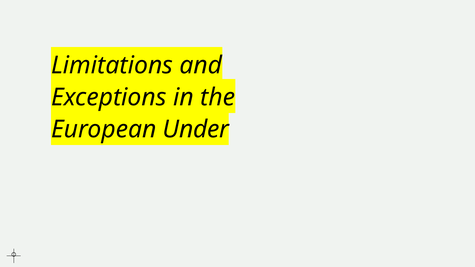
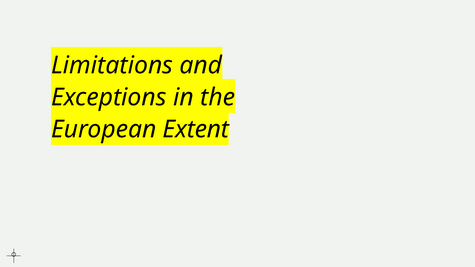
Under: Under -> Extent (196, 130)
